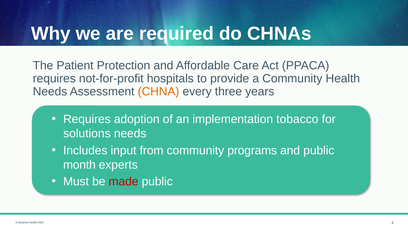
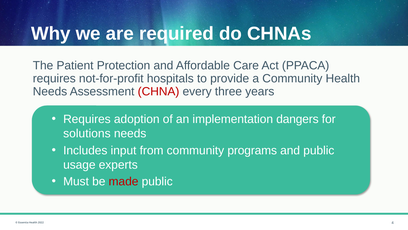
CHNA colour: orange -> red (159, 91)
tobacco: tobacco -> dangers (297, 119)
month: month -> usage (79, 164)
